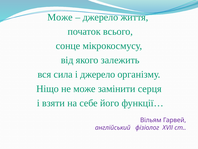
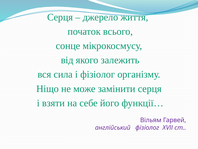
Може: Може -> Серця (60, 17)
і джерело: джерело -> фізіолог (98, 74)
